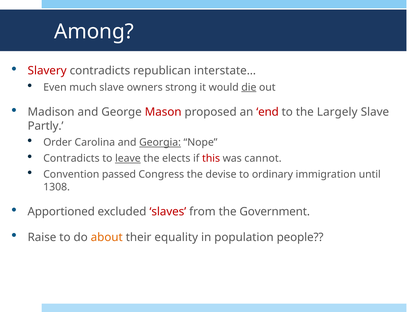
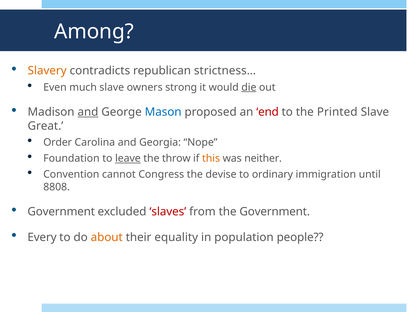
Slavery colour: red -> orange (47, 71)
interstate…: interstate… -> strictness… (225, 71)
and underline: none -> present (88, 112)
Mason colour: red -> blue (163, 112)
Largely: Largely -> Printed (337, 112)
Partly: Partly -> Great (45, 126)
Georgia underline: present -> none (160, 143)
Contradicts: Contradicts -> Foundation (71, 159)
elects: elects -> throw (176, 159)
this colour: red -> orange (211, 159)
cannot: cannot -> neither (263, 159)
passed: passed -> cannot (119, 175)
1308: 1308 -> 8808 (57, 187)
Apportioned: Apportioned -> Government (61, 212)
Raise: Raise -> Every (42, 238)
